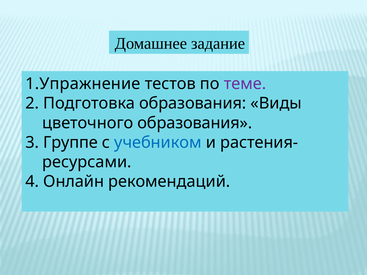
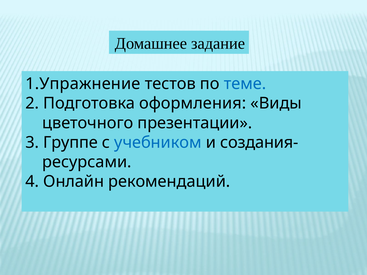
теме colour: purple -> blue (245, 84)
Подготовка образования: образования -> оформления (193, 103)
цветочного образования: образования -> презентации (195, 123)
растения-: растения- -> создания- (259, 143)
